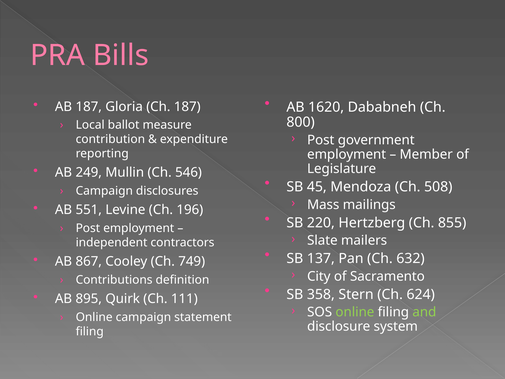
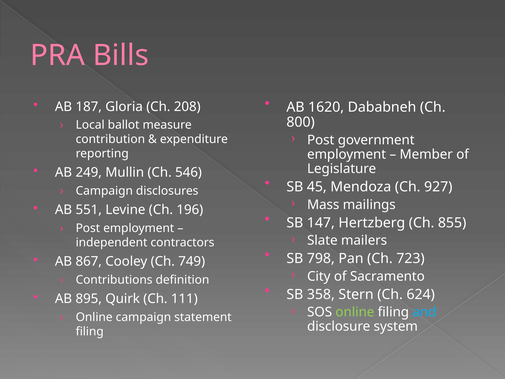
Ch 187: 187 -> 208 (187, 107)
508: 508 -> 927 (438, 187)
220: 220 -> 147 (321, 223)
137: 137 -> 798 (321, 258)
632: 632 -> 723 (411, 258)
and colour: light green -> light blue (424, 312)
